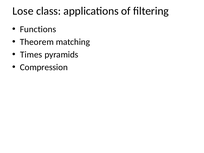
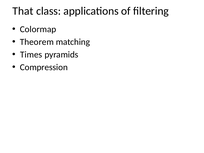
Lose: Lose -> That (23, 11)
Functions: Functions -> Colormap (38, 29)
